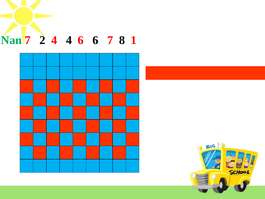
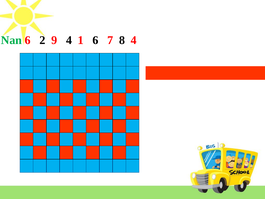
Nan 7: 7 -> 6 (28, 40)
2 4: 4 -> 9 (54, 40)
4 6: 6 -> 1 (81, 40)
8 1: 1 -> 4 (134, 40)
